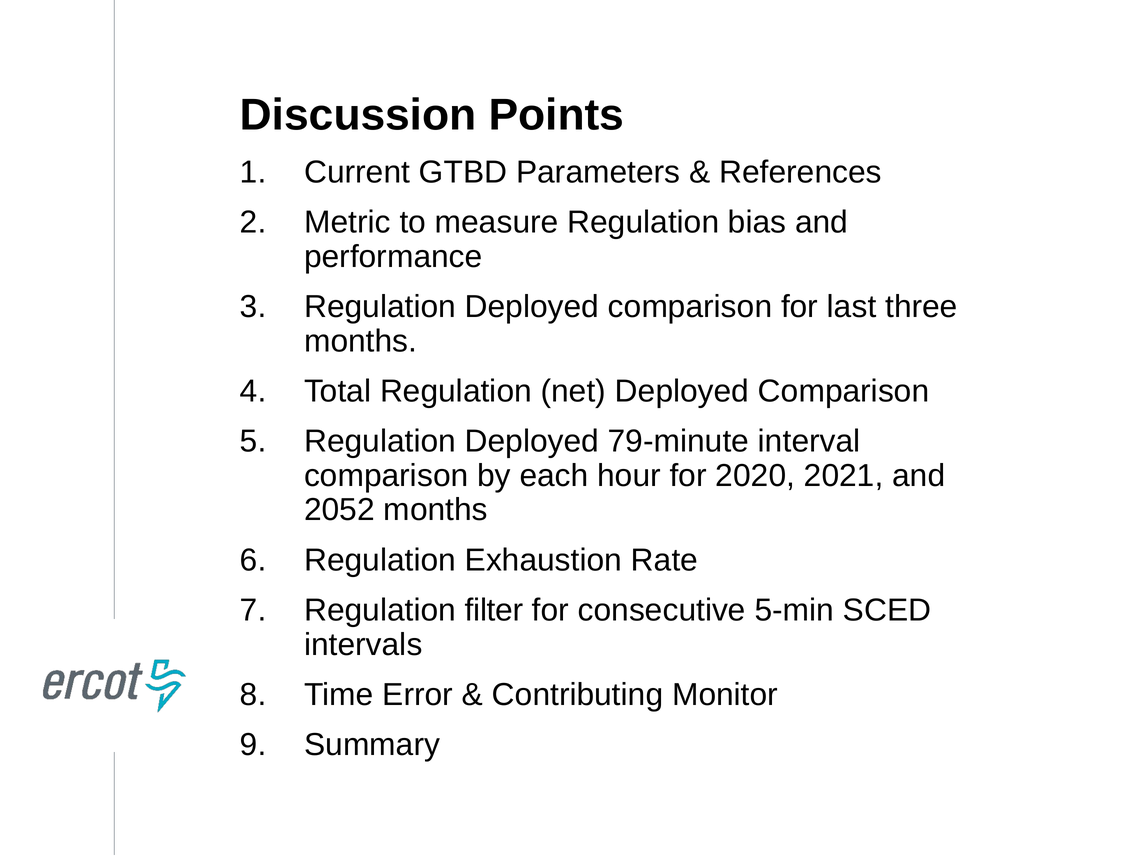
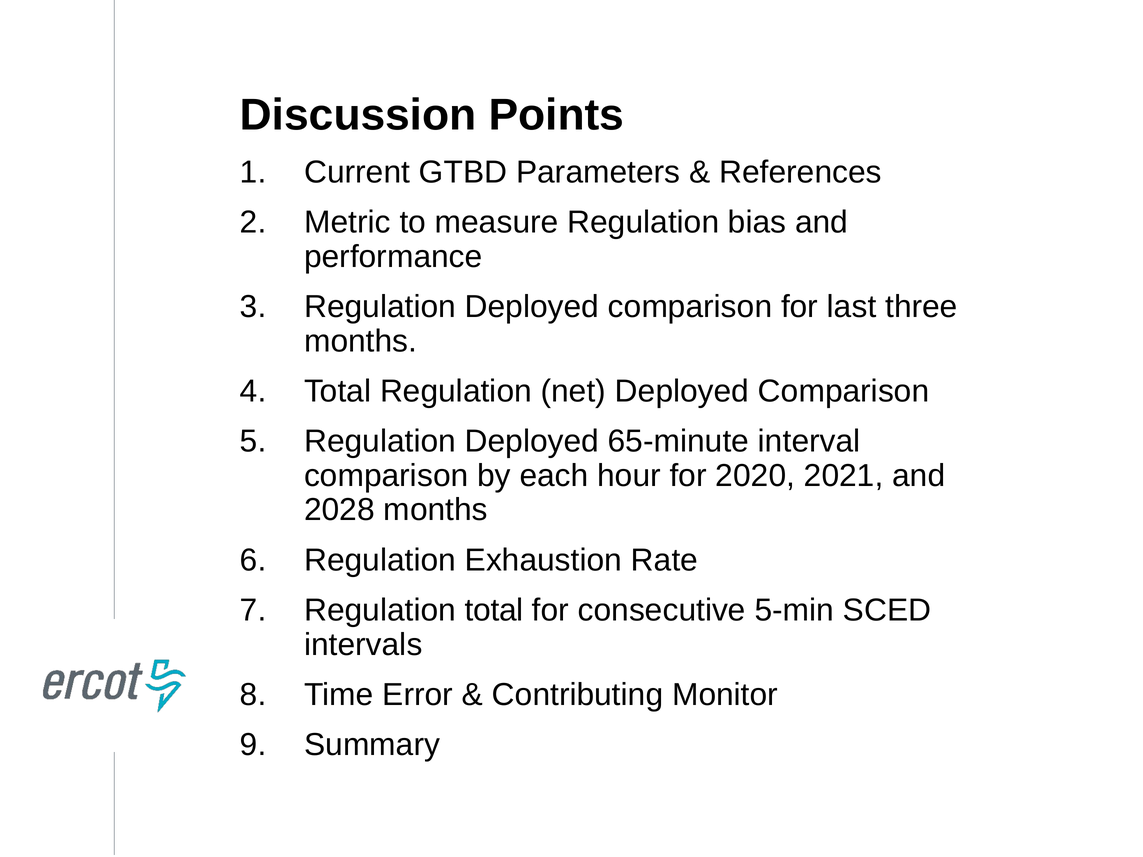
79-minute: 79-minute -> 65-minute (678, 441)
2052: 2052 -> 2028 (339, 510)
Regulation filter: filter -> total (494, 610)
